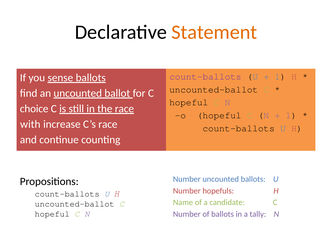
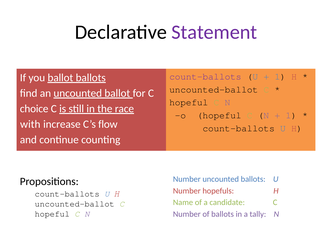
Statement colour: orange -> purple (214, 32)
you sense: sense -> ballot (60, 78)
C’s race: race -> flow (108, 124)
